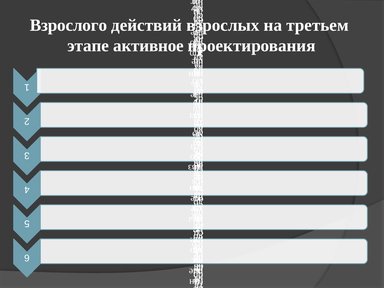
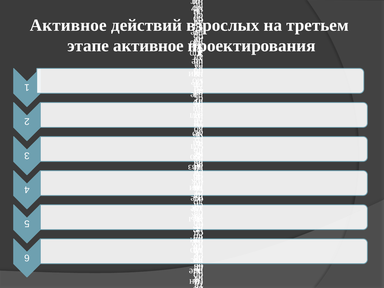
Взрослого: Взрослого -> Активное (68, 25)
